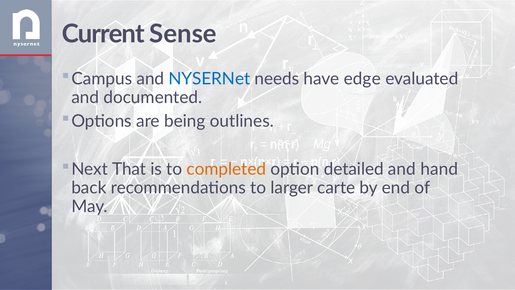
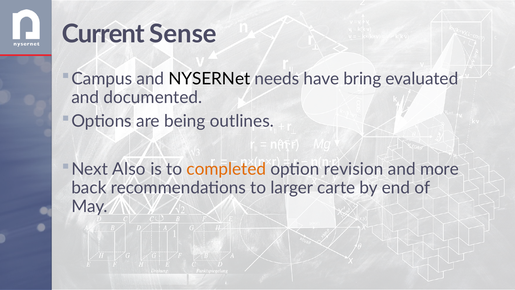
NYSERNet colour: blue -> black (209, 79)
edge: edge -> bring (362, 79)
That: That -> Also (129, 169)
detailed: detailed -> revision (354, 169)
hand: hand -> more (439, 169)
